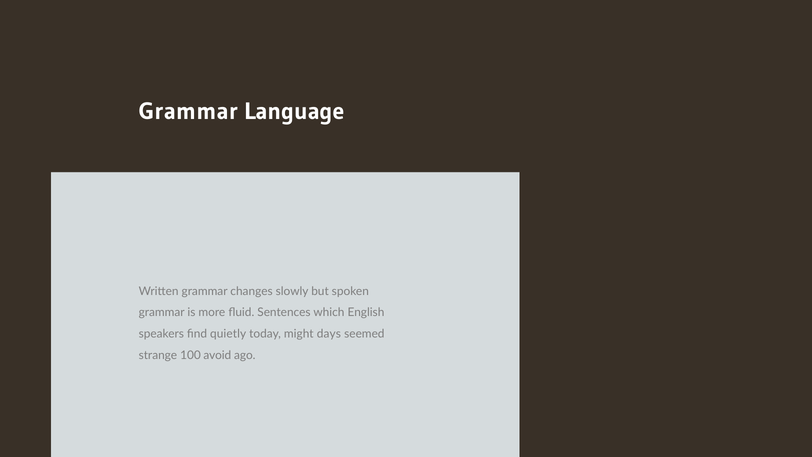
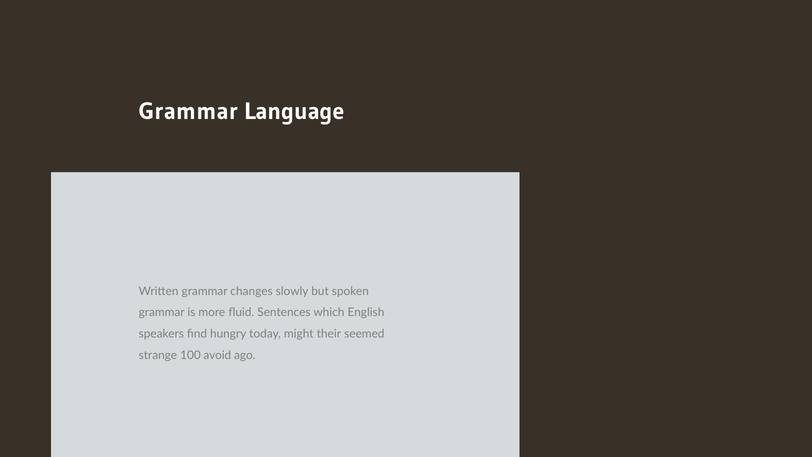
quietly: quietly -> hungry (228, 334)
days: days -> their (329, 334)
